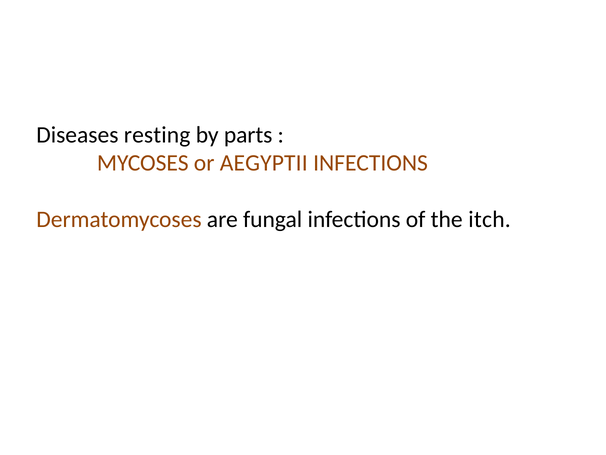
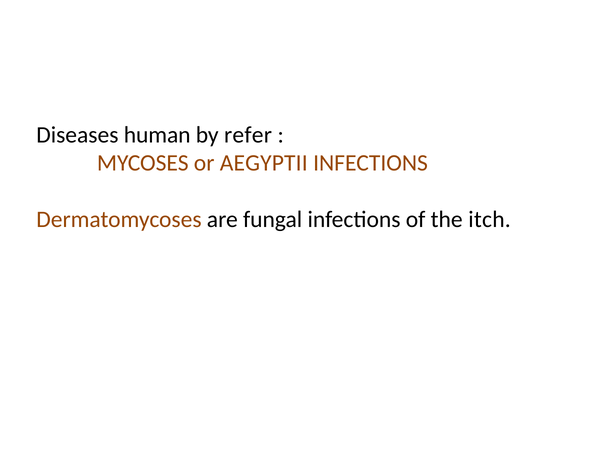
resting: resting -> human (157, 135)
parts: parts -> refer (248, 135)
